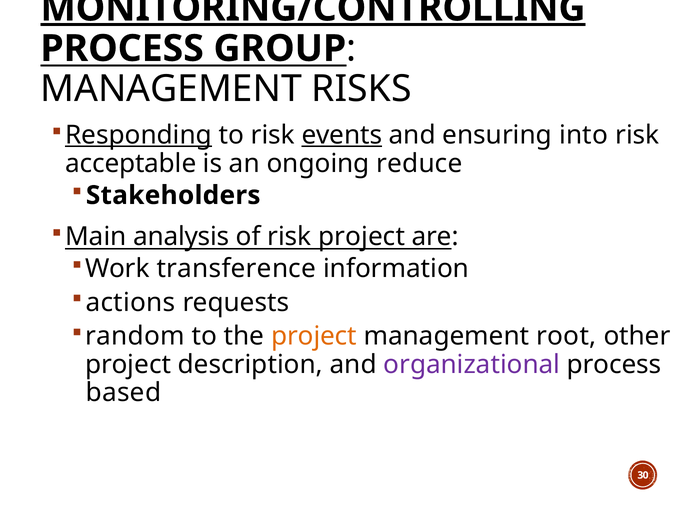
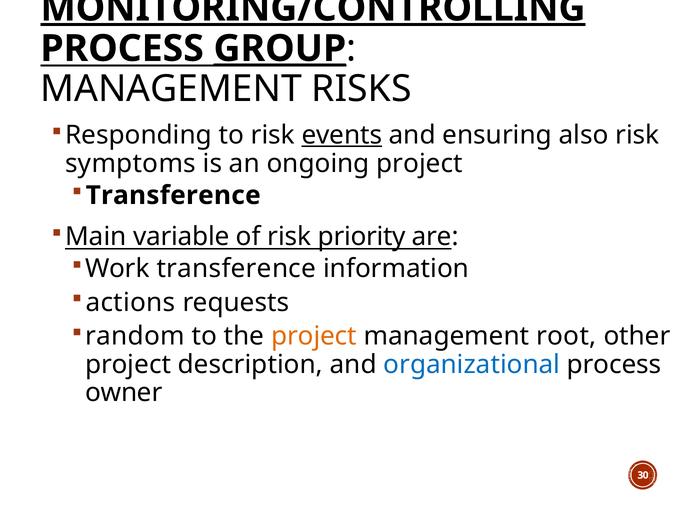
GROUP underline: none -> present (280, 49)
Responding underline: present -> none (139, 135)
into: into -> also (584, 135)
acceptable: acceptable -> symptoms (131, 164)
ongoing reduce: reduce -> project (419, 164)
Stakeholders: Stakeholders -> Transference (173, 196)
analysis: analysis -> variable (181, 237)
risk project: project -> priority (362, 237)
organizational colour: purple -> blue (472, 365)
based: based -> owner (124, 393)
